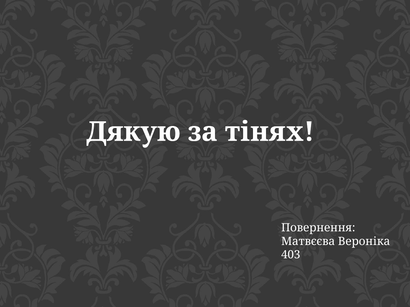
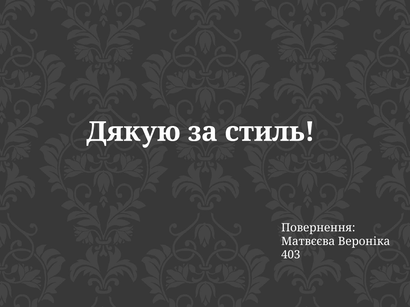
тінях: тінях -> стиль (270, 132)
